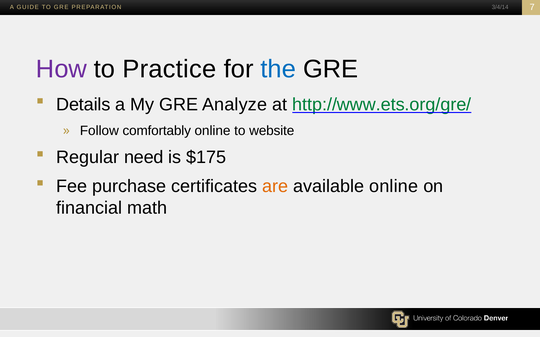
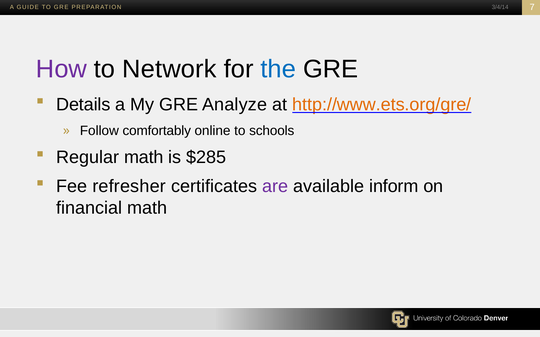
Practice: Practice -> Network (169, 69)
http://www.ets.org/gre/ colour: green -> orange (382, 105)
website: website -> schools (272, 131)
Regular need: need -> math (144, 158)
$175: $175 -> $285 (206, 158)
purchase: purchase -> refresher (129, 187)
are colour: orange -> purple (275, 187)
available online: online -> inform (394, 187)
